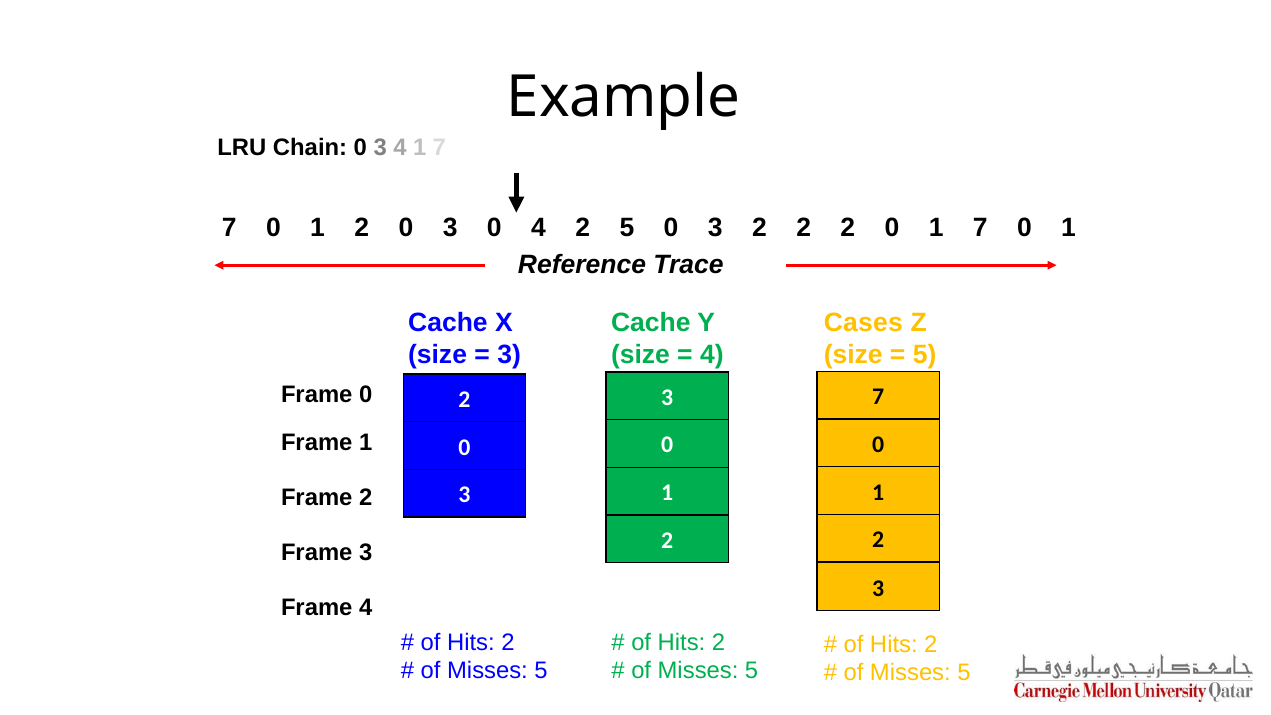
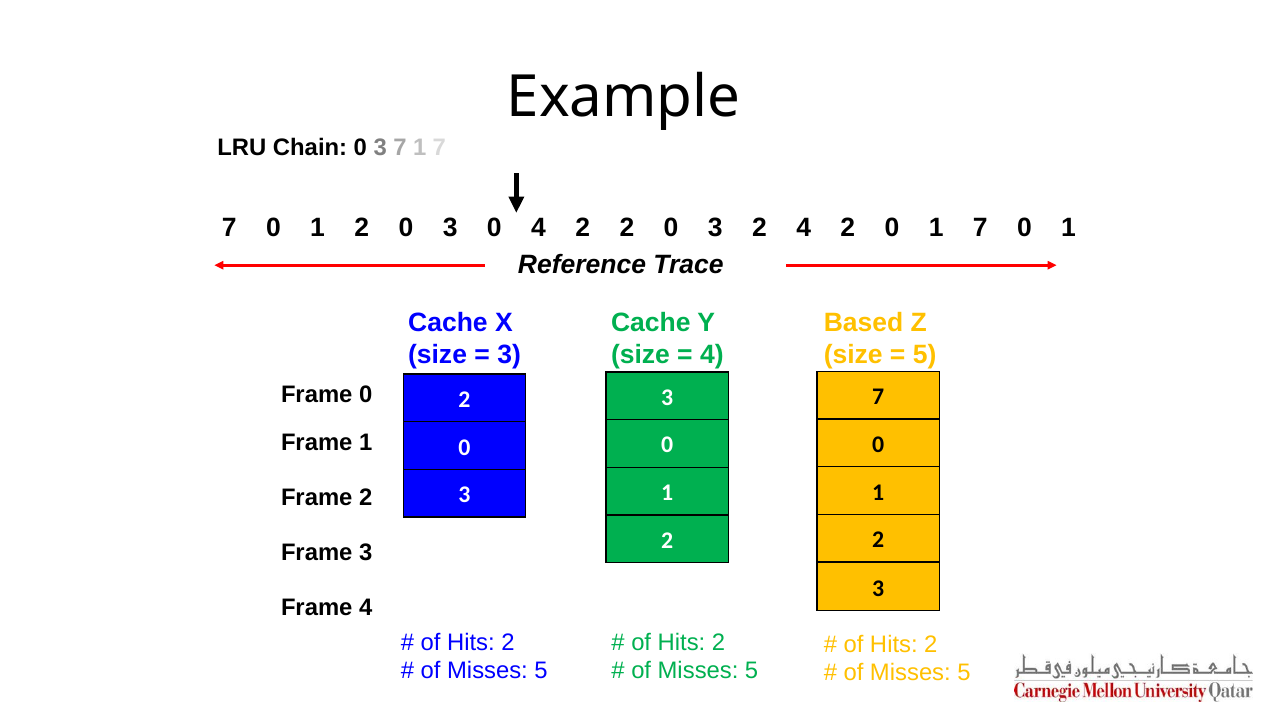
3 4: 4 -> 7 (400, 148)
2 5: 5 -> 2 (627, 227)
3 2 2: 2 -> 4 (804, 227)
Cases: Cases -> Based (864, 323)
